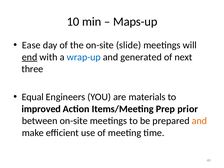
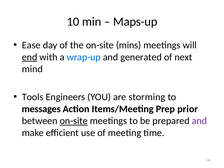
slide: slide -> mins (129, 45)
three: three -> mind (32, 69)
Equal: Equal -> Tools (33, 97)
materials: materials -> storming (147, 97)
improved: improved -> messages (41, 109)
on-site underline: none -> present (74, 121)
and colour: orange -> purple (199, 121)
